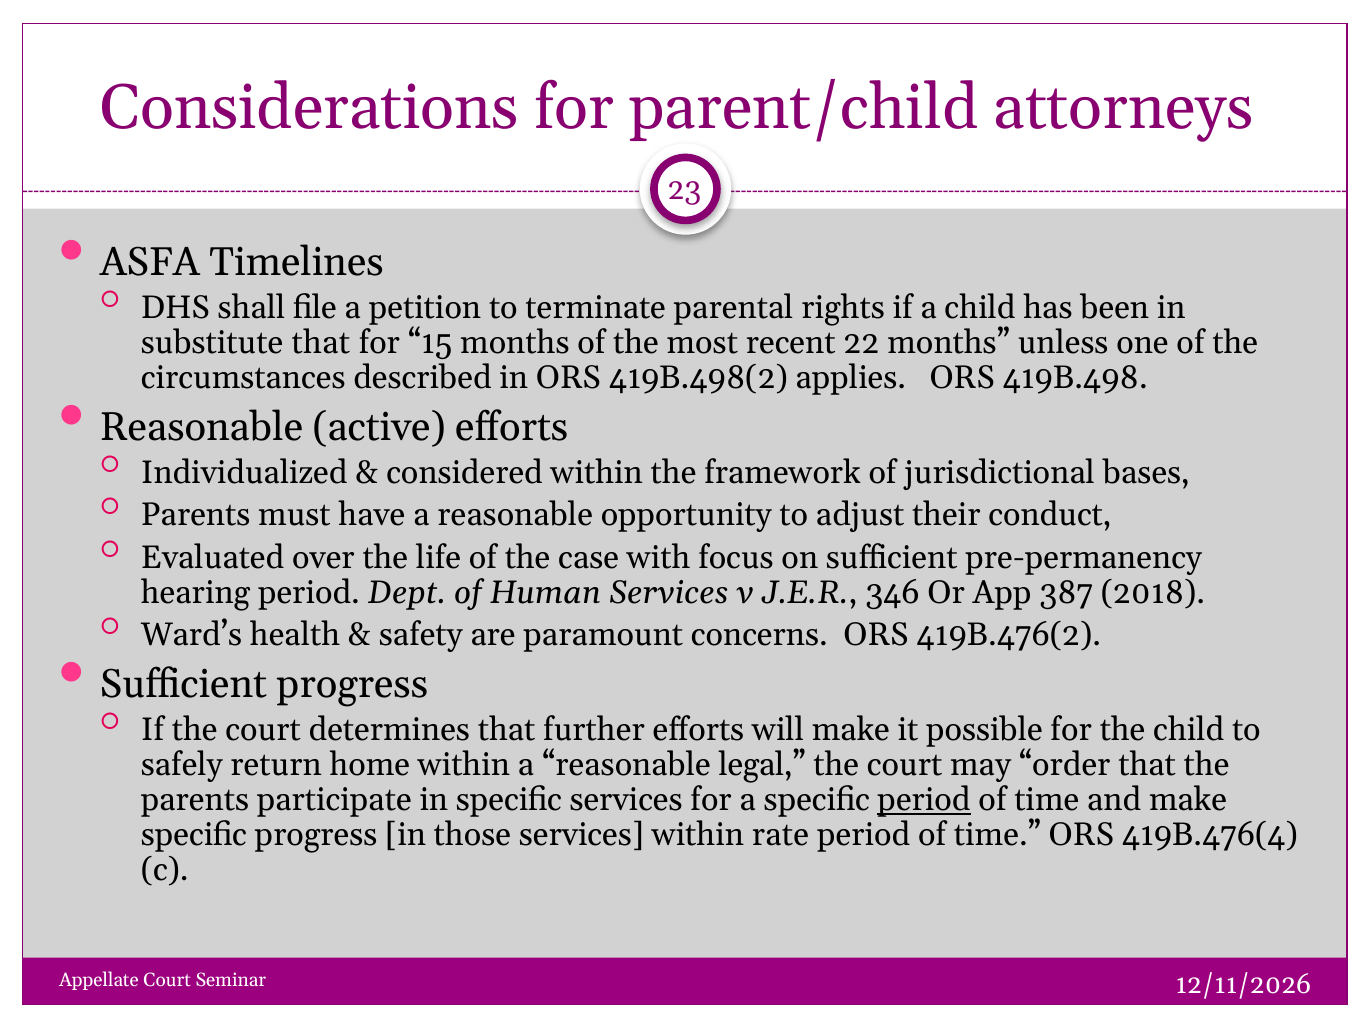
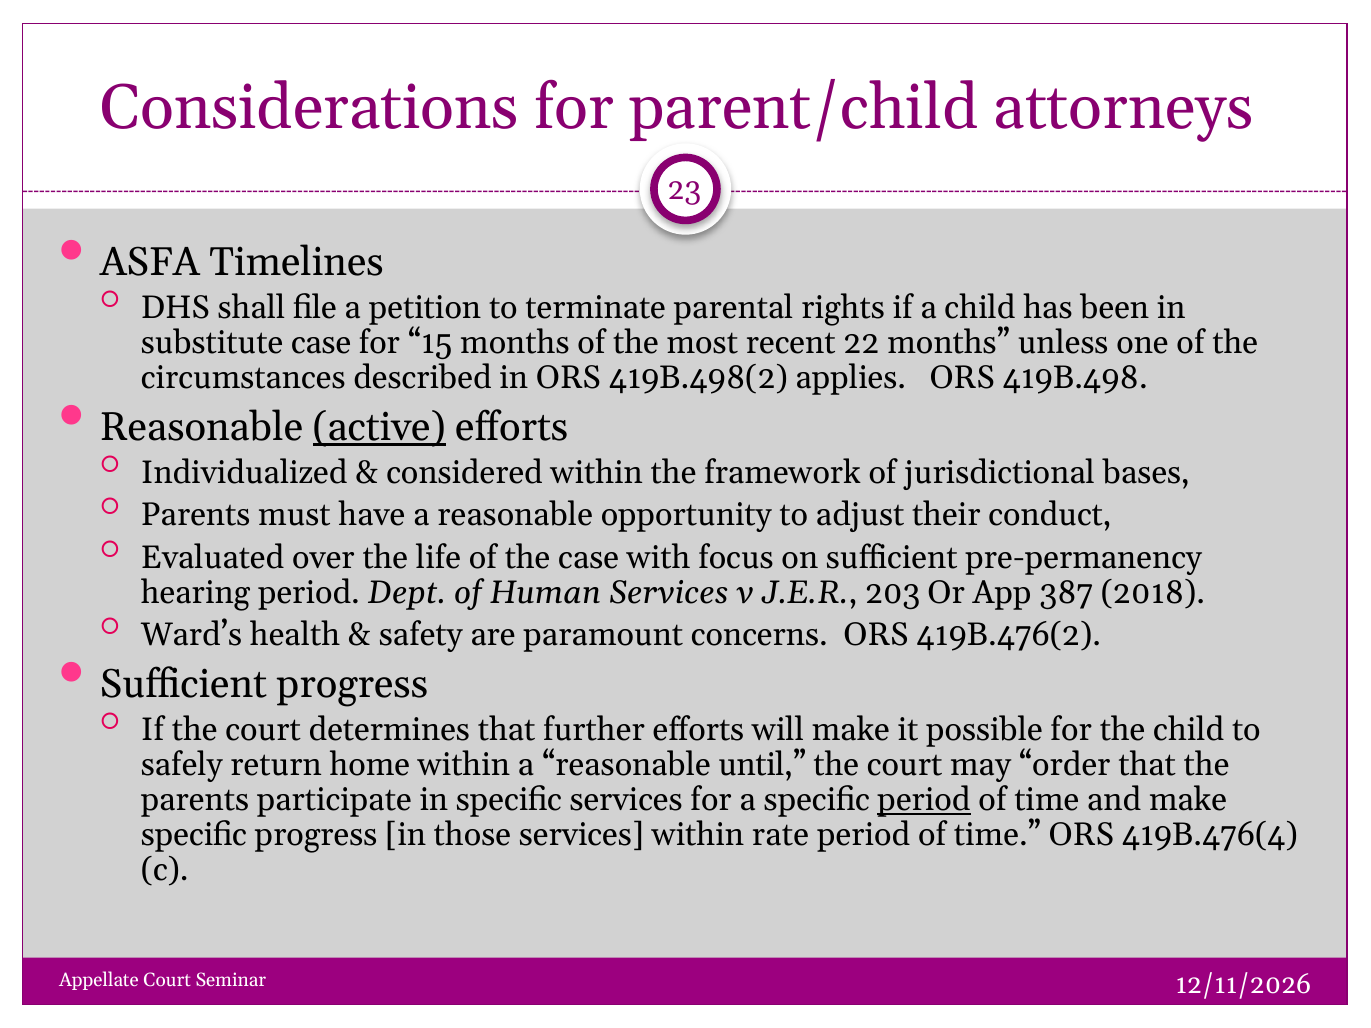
substitute that: that -> case (321, 343)
active underline: none -> present (379, 427)
346: 346 -> 203 (893, 593)
legal: legal -> until (762, 765)
